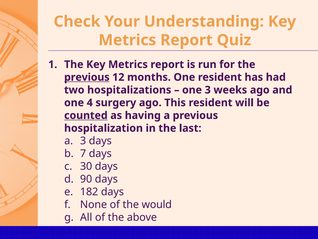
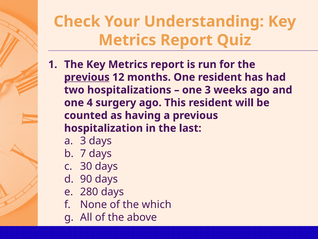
counted underline: present -> none (86, 115)
182: 182 -> 280 (89, 192)
would: would -> which (157, 204)
